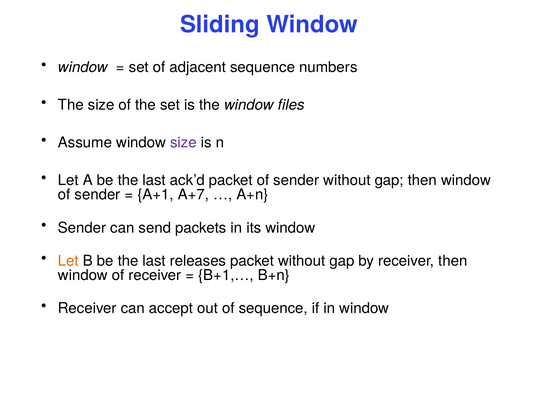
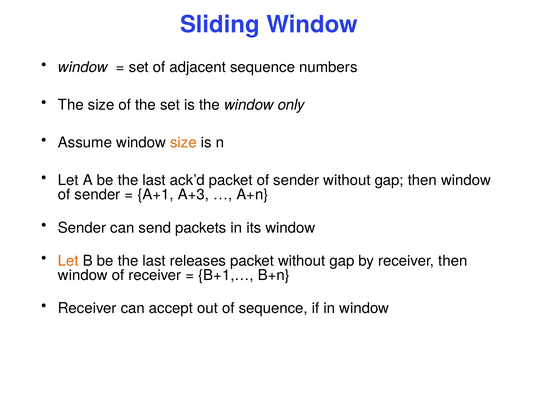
files: files -> only (291, 105)
size colour: purple -> orange (183, 143)
A+7: A+7 -> A+3 (193, 195)
